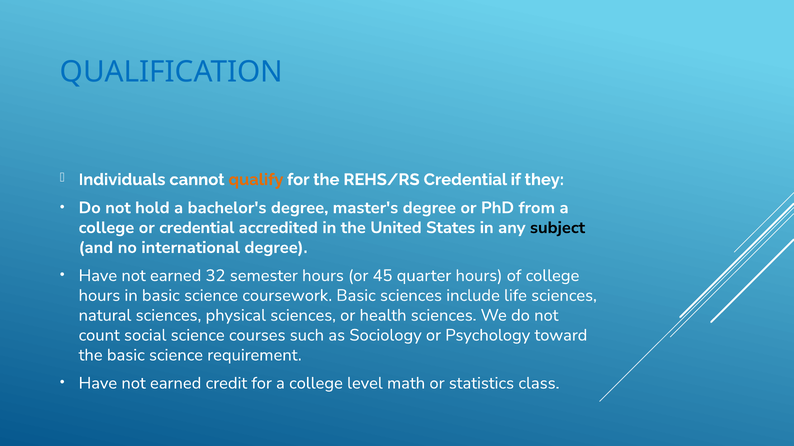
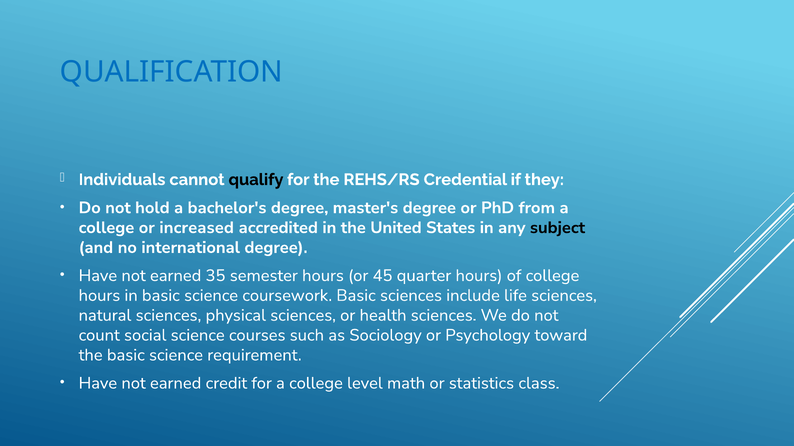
qualify colour: orange -> black (256, 180)
or credential: credential -> increased (197, 228)
32: 32 -> 35 (216, 276)
